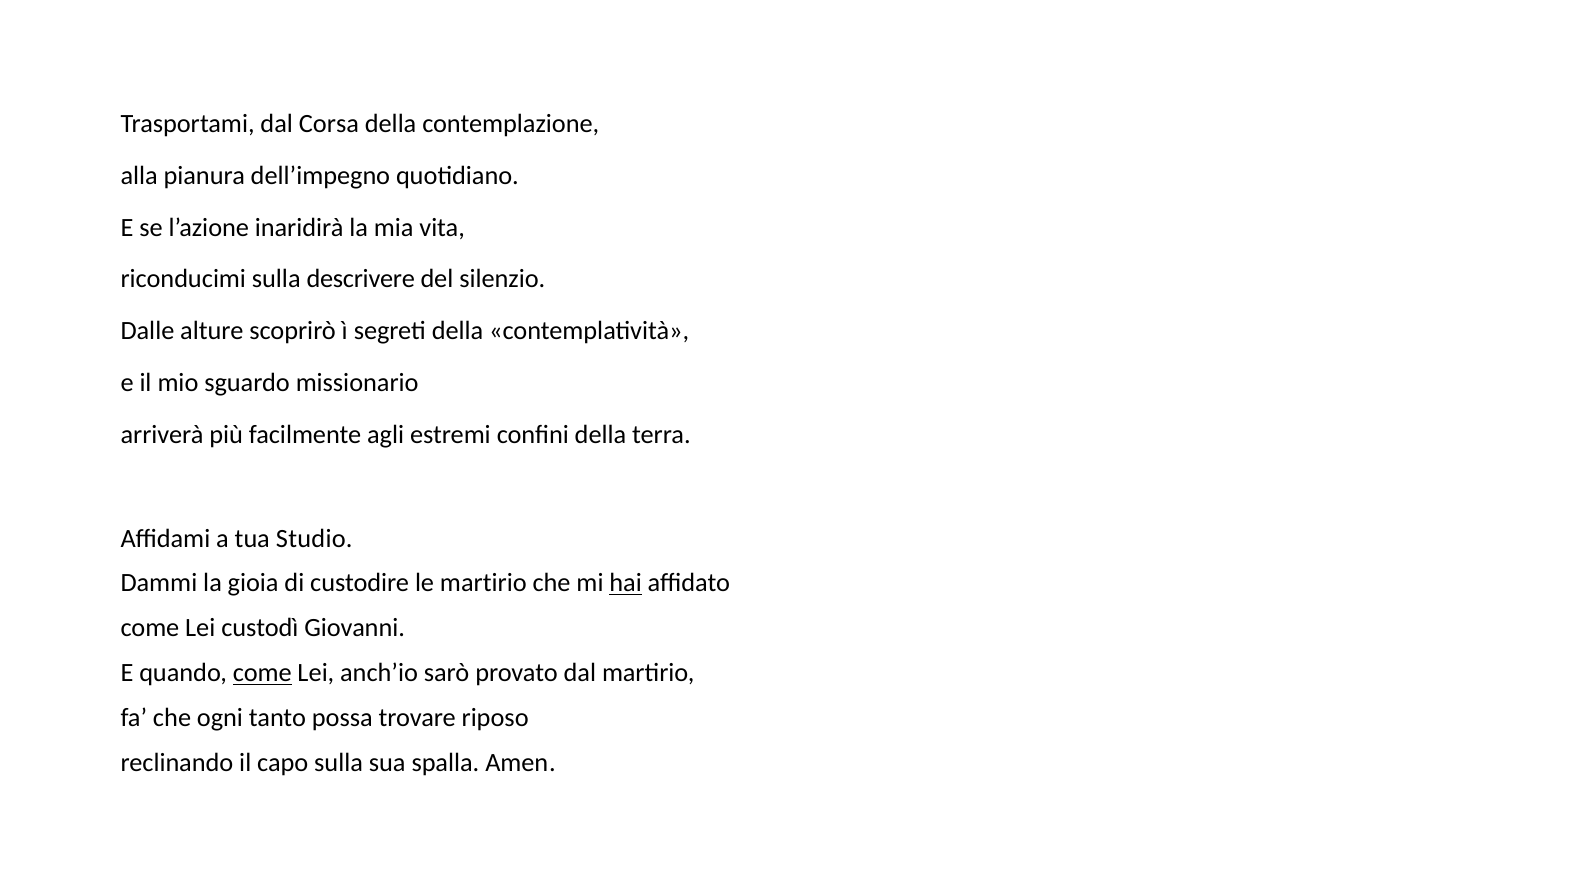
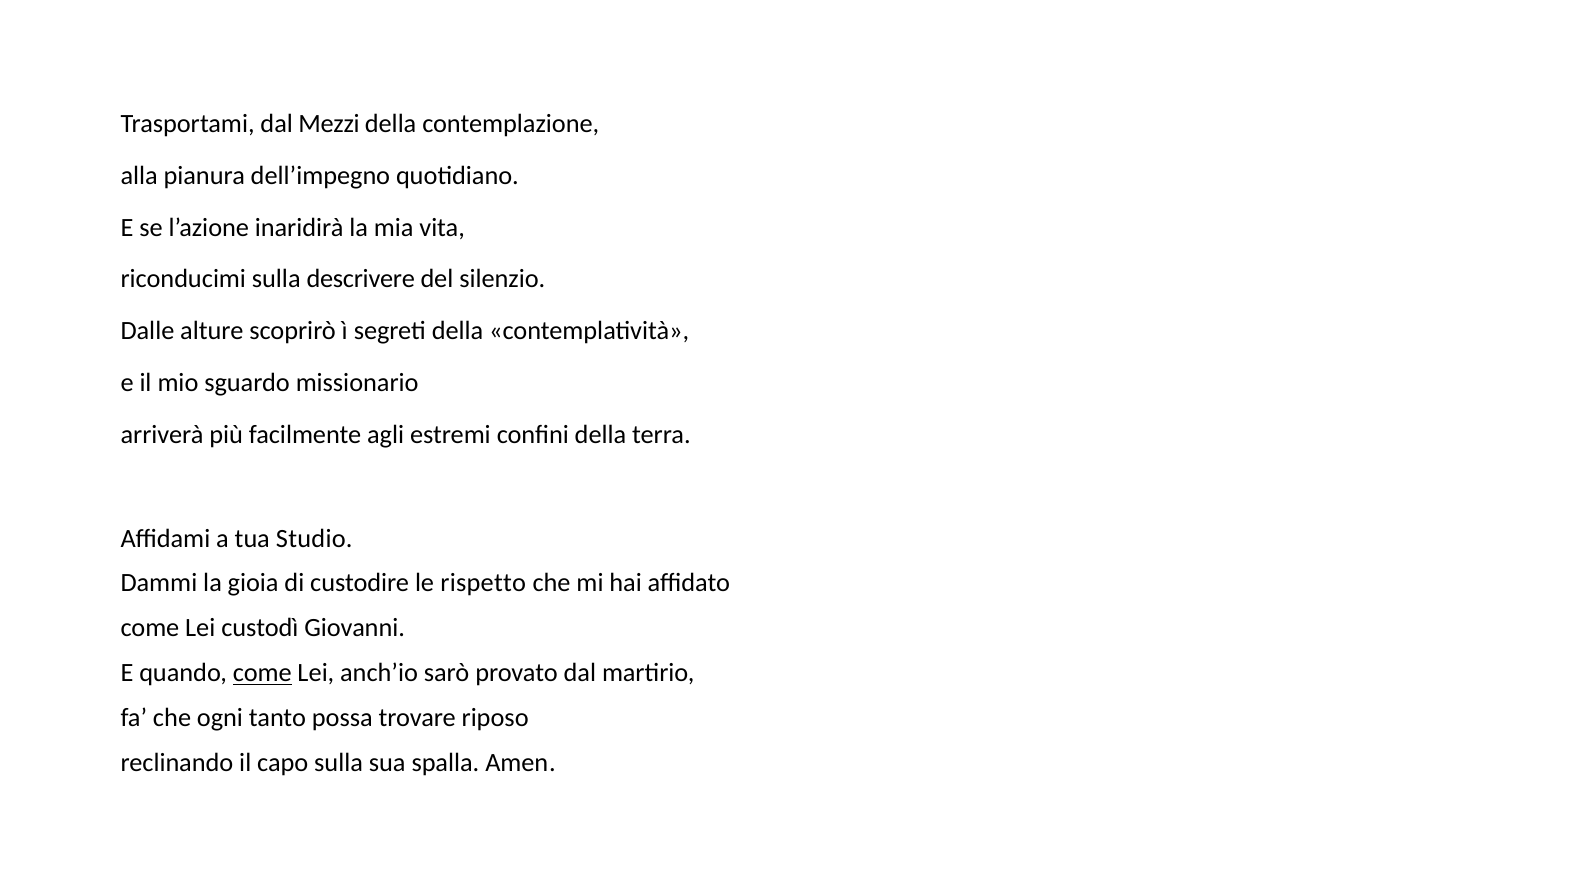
Corsa: Corsa -> Mezzi (329, 124)
le martirio: martirio -> rispetto (483, 583)
hai underline: present -> none (626, 583)
